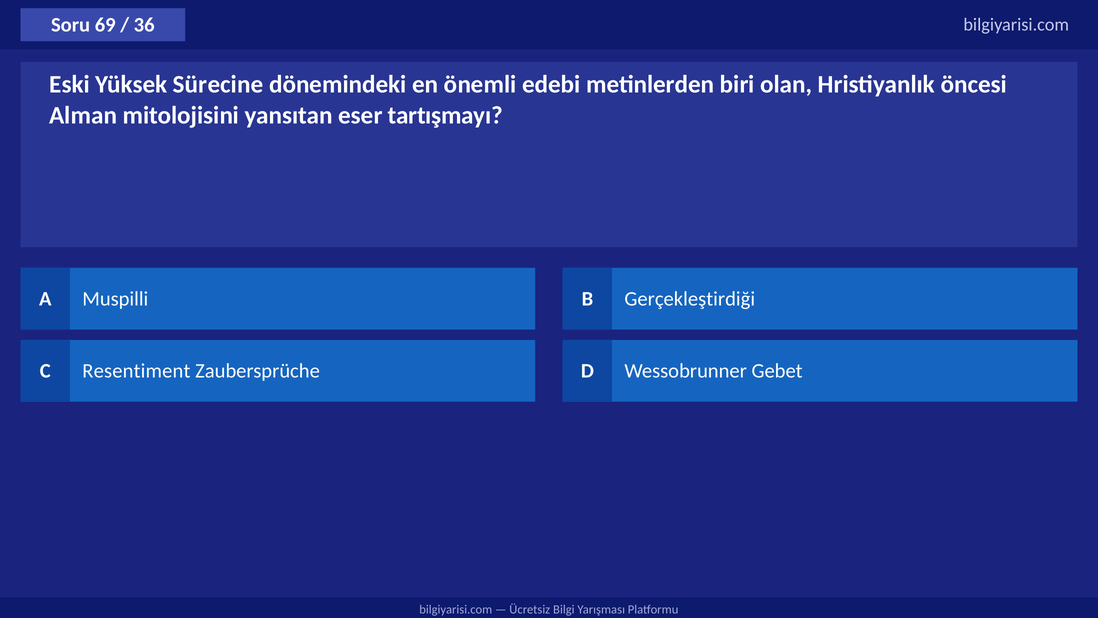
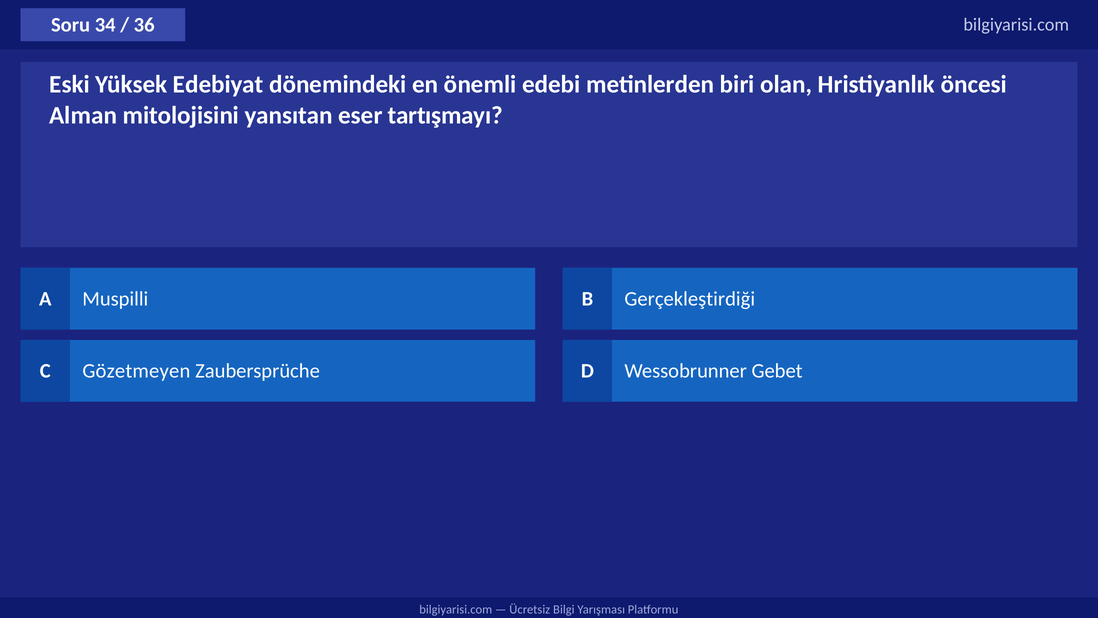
69: 69 -> 34 (105, 25)
Sürecine: Sürecine -> Edebiyat (218, 85)
Resentiment: Resentiment -> Gözetmeyen (136, 371)
